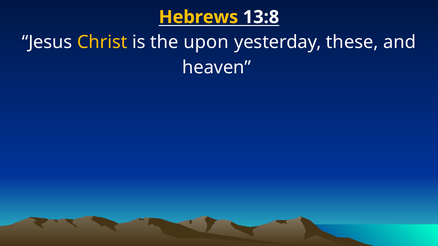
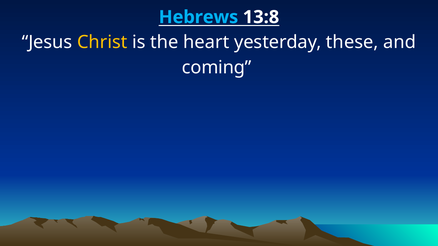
Hebrews colour: yellow -> light blue (198, 17)
upon: upon -> heart (206, 42)
heaven: heaven -> coming (217, 67)
